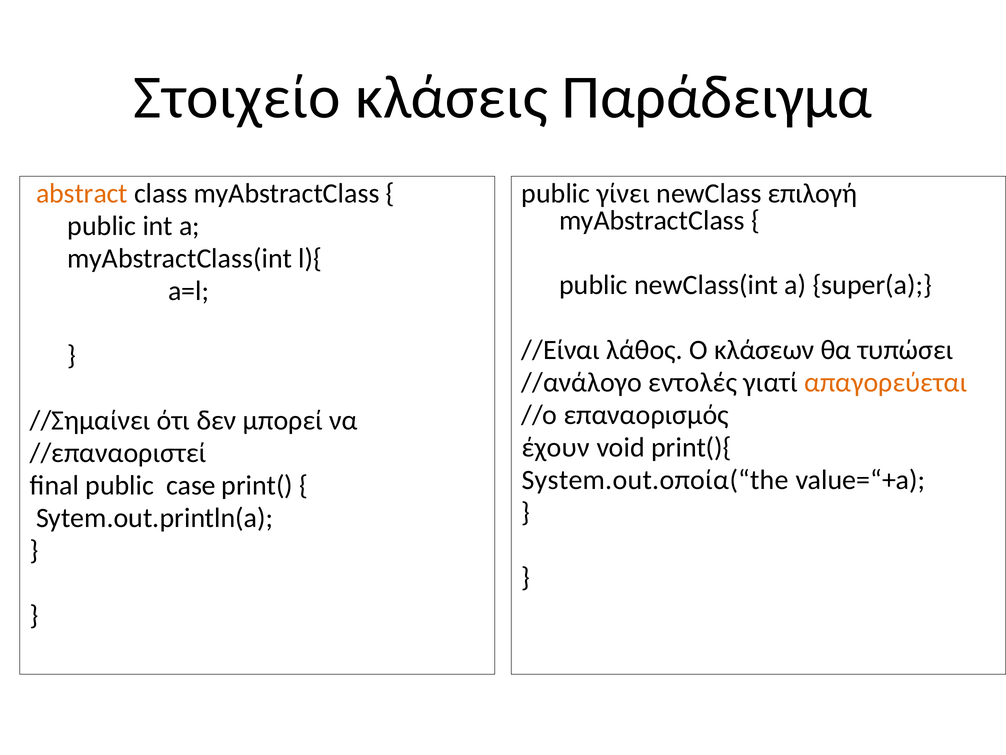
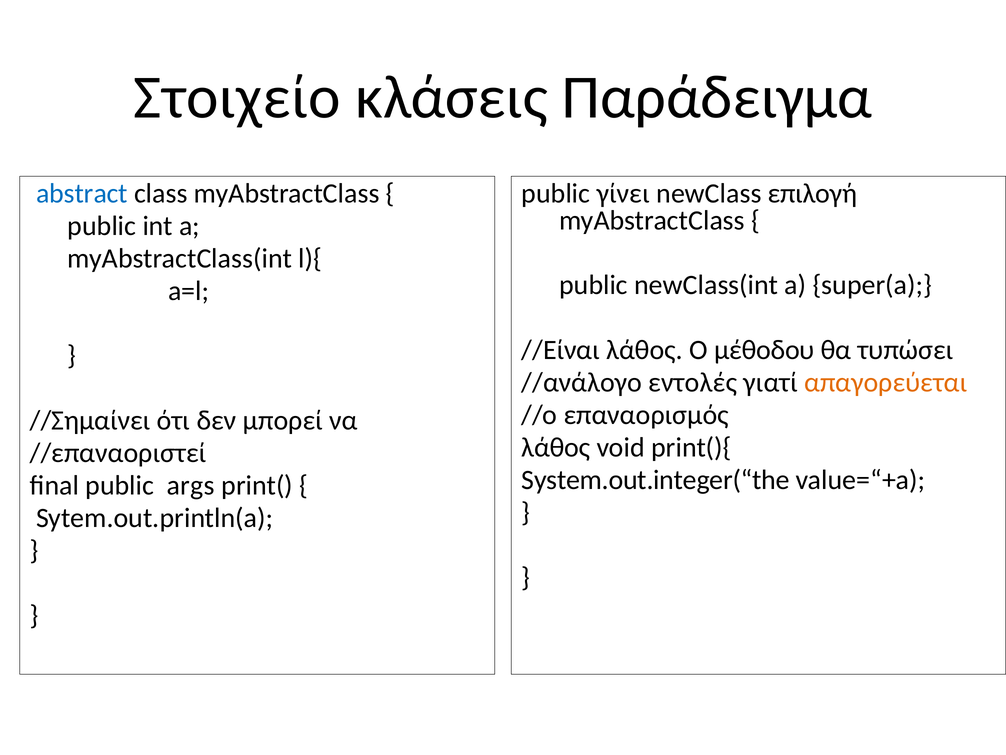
abstract colour: orange -> blue (82, 193)
κλάσεων: κλάσεων -> μέθοδου (764, 350)
έχουν: έχουν -> λάθος (556, 447)
System.out.οποία(“the: System.out.οποία(“the -> System.out.integer(“the (656, 480)
case: case -> args (191, 485)
